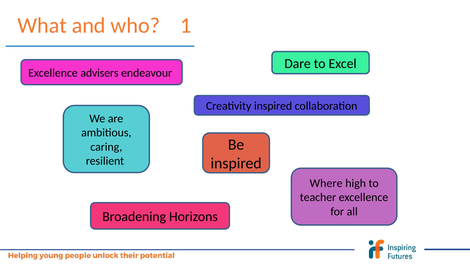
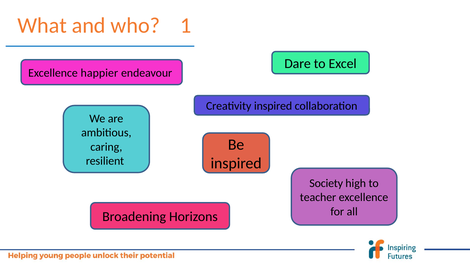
advisers: advisers -> happier (99, 73)
Where: Where -> Society (326, 184)
